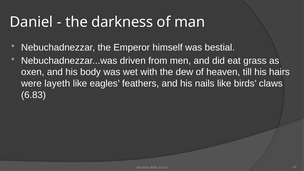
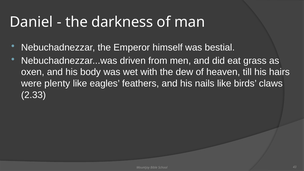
layeth: layeth -> plenty (57, 84)
6.83: 6.83 -> 2.33 (34, 95)
